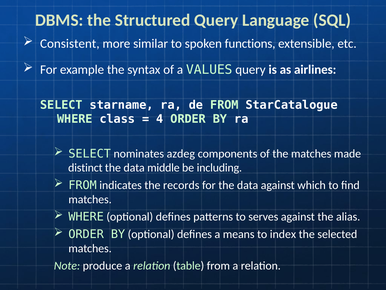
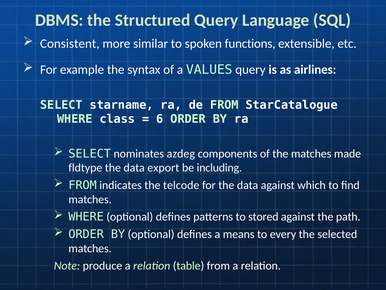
4: 4 -> 6 (160, 119)
distinct: distinct -> fldtype (85, 168)
middle: middle -> export (163, 168)
records: records -> telcode (181, 185)
serves: serves -> stored (263, 216)
alias: alias -> path (348, 216)
index: index -> every (283, 234)
